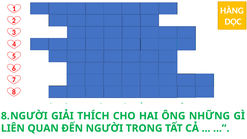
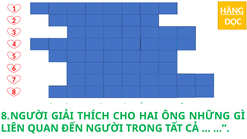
HÀNG underline: none -> present (232, 11)
